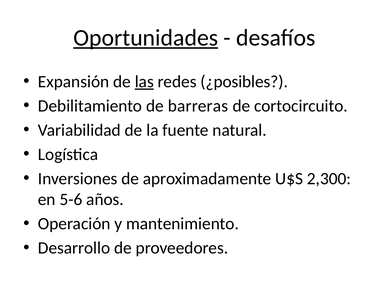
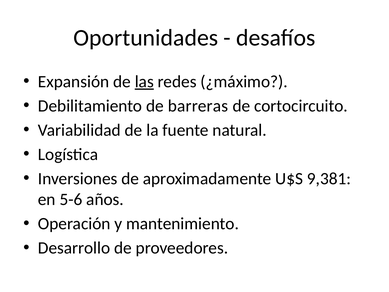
Oportunidades underline: present -> none (146, 38)
¿posibles: ¿posibles -> ¿máximo (244, 82)
2,300: 2,300 -> 9,381 (329, 179)
